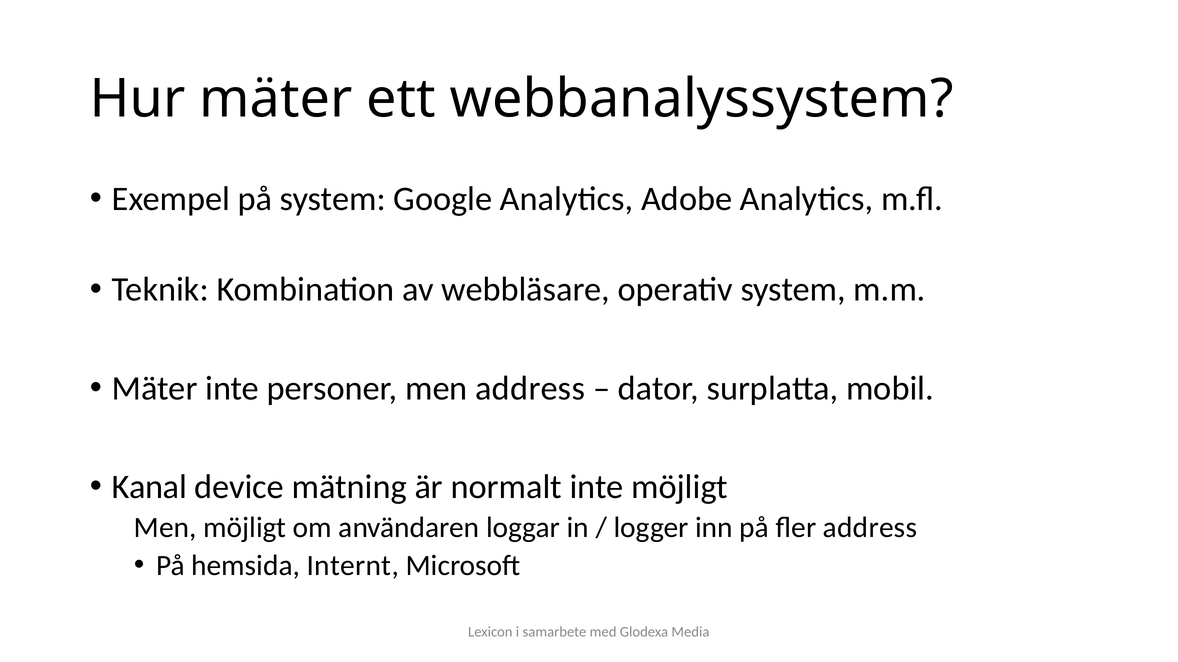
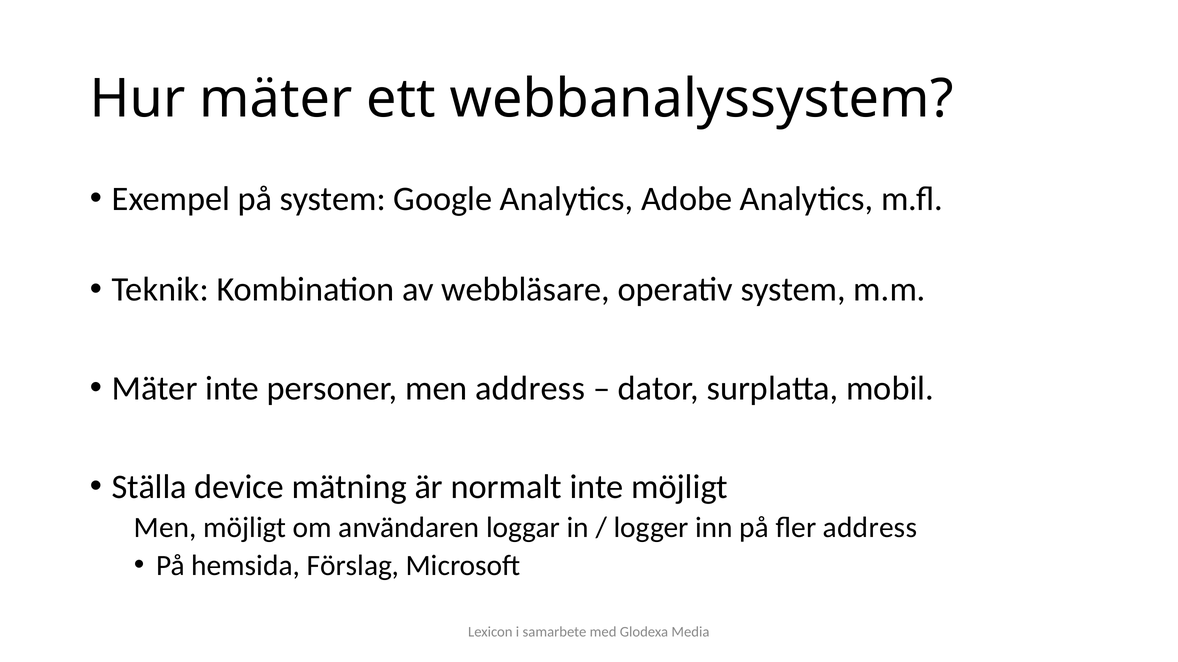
Kanal: Kanal -> Ställa (149, 487)
Internt: Internt -> Förslag (353, 566)
